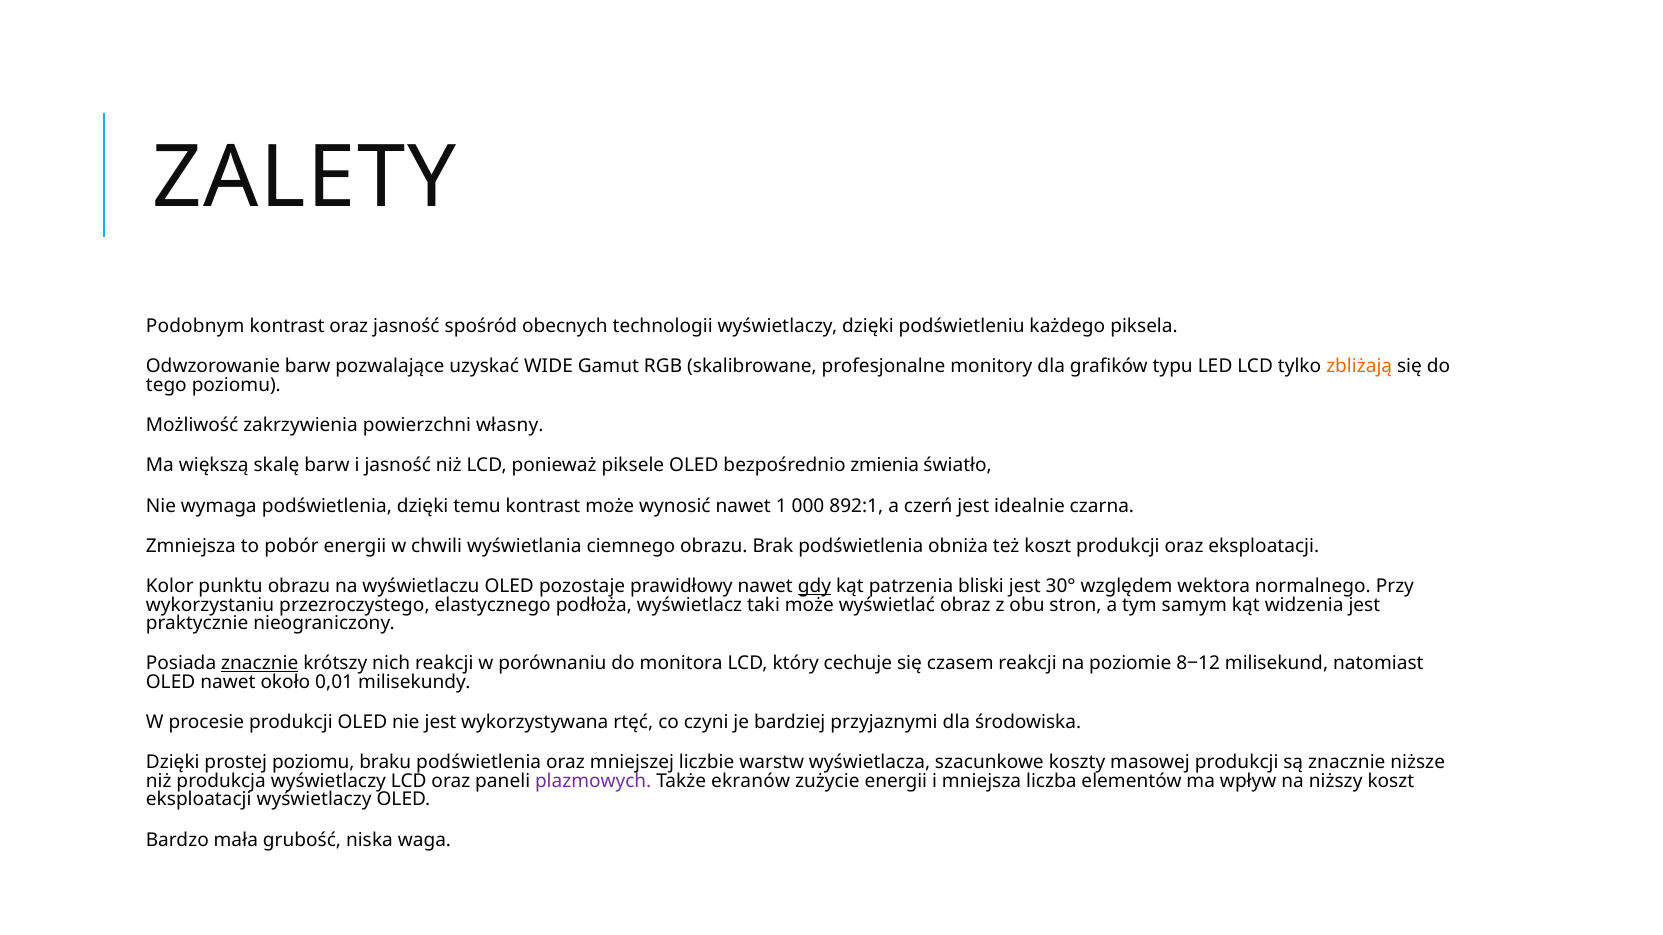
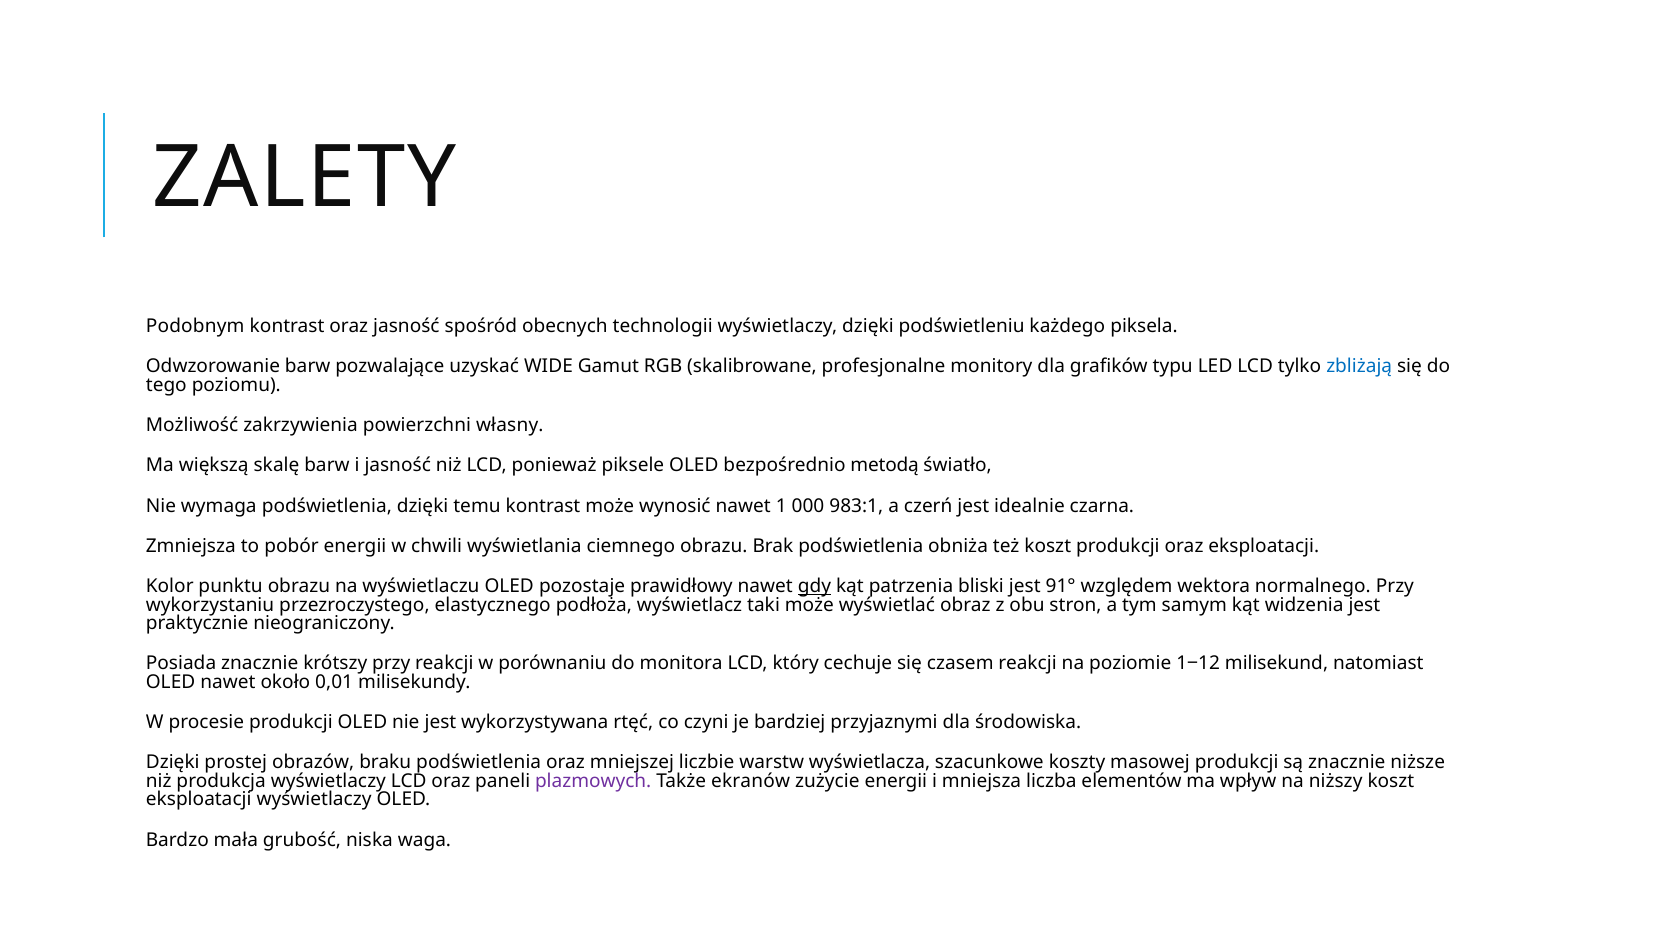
zbliżają colour: orange -> blue (1359, 367)
zmienia: zmienia -> metodą (885, 466)
892:1: 892:1 -> 983:1 (856, 506)
30°: 30° -> 91° (1061, 587)
znacznie underline: present -> none (260, 664)
krótszy nich: nich -> przy (391, 664)
8‒12: 8‒12 -> 1‒12 (1198, 664)
prostej poziomu: poziomu -> obrazów (313, 763)
